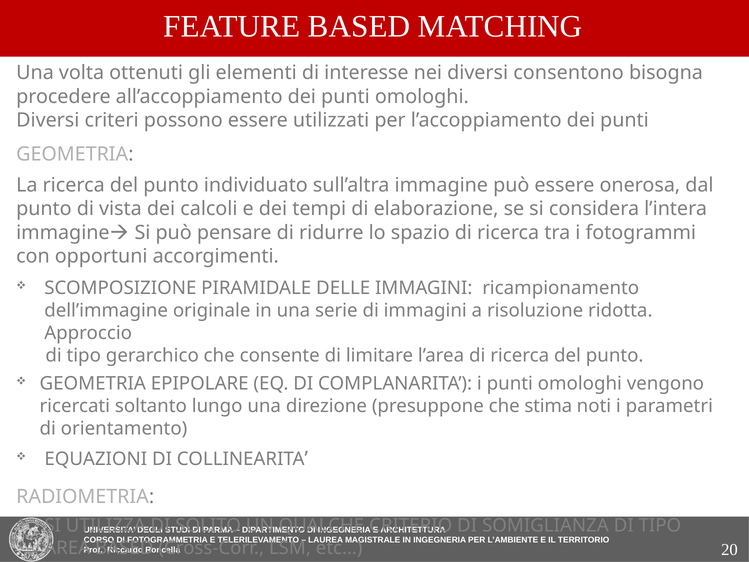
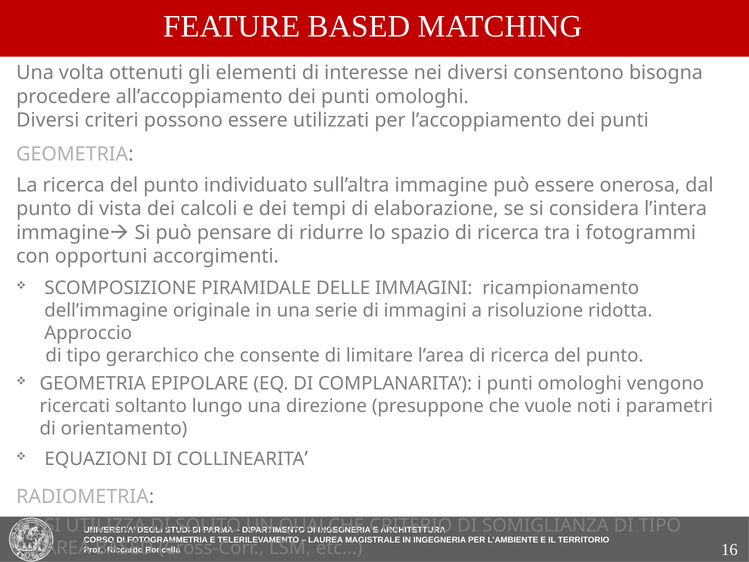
stima: stima -> vuole (548, 406)
20: 20 -> 16 (729, 549)
